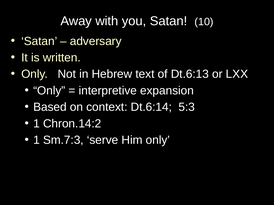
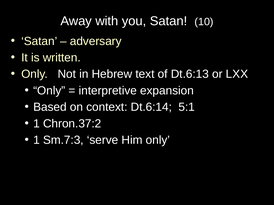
5:3: 5:3 -> 5:1 (187, 107)
Chron.14:2: Chron.14:2 -> Chron.37:2 (72, 124)
